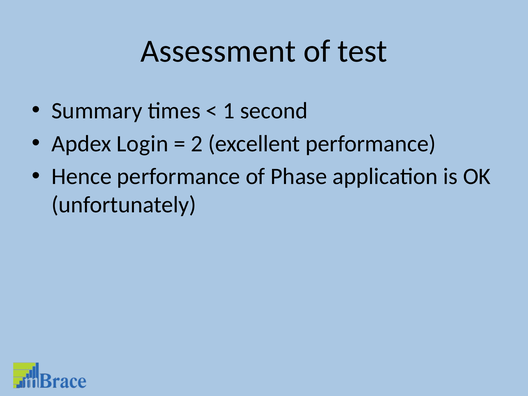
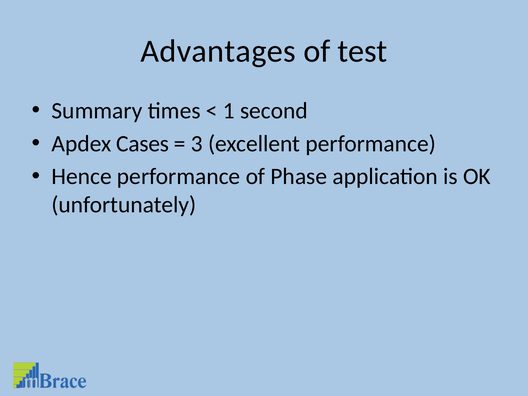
Assessment: Assessment -> Advantages (218, 51)
Login: Login -> Cases (143, 144)
2: 2 -> 3 (197, 144)
